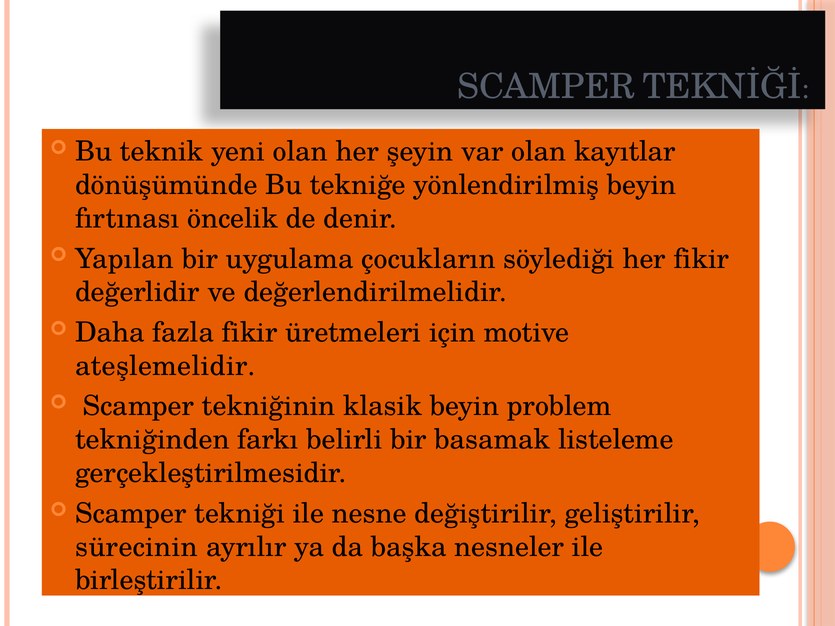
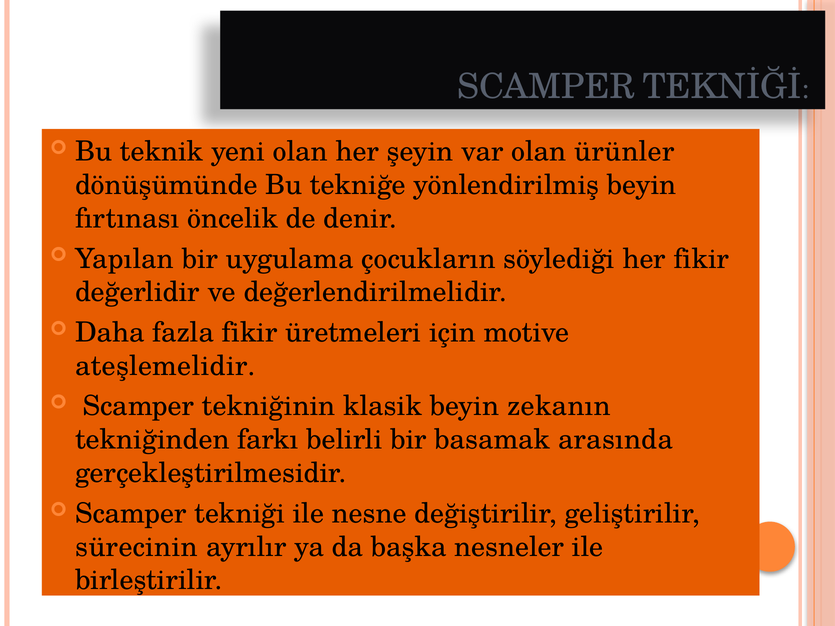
kayıtlar: kayıtlar -> ürünler (624, 152)
problem: problem -> zekanın (559, 406)
listeleme: listeleme -> arasında (616, 440)
